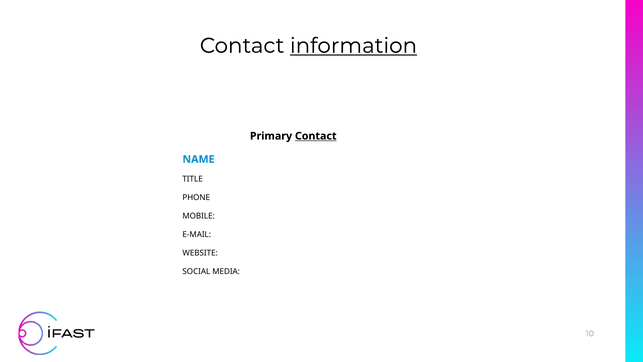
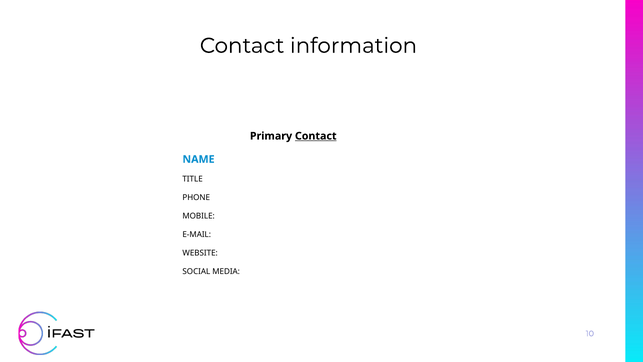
information underline: present -> none (353, 46)
